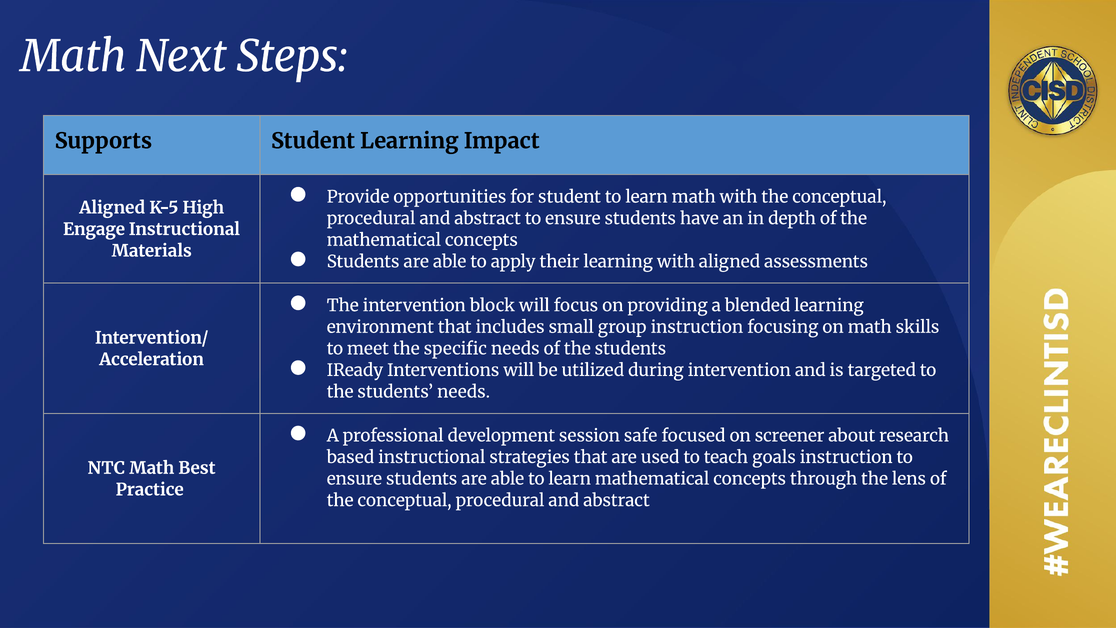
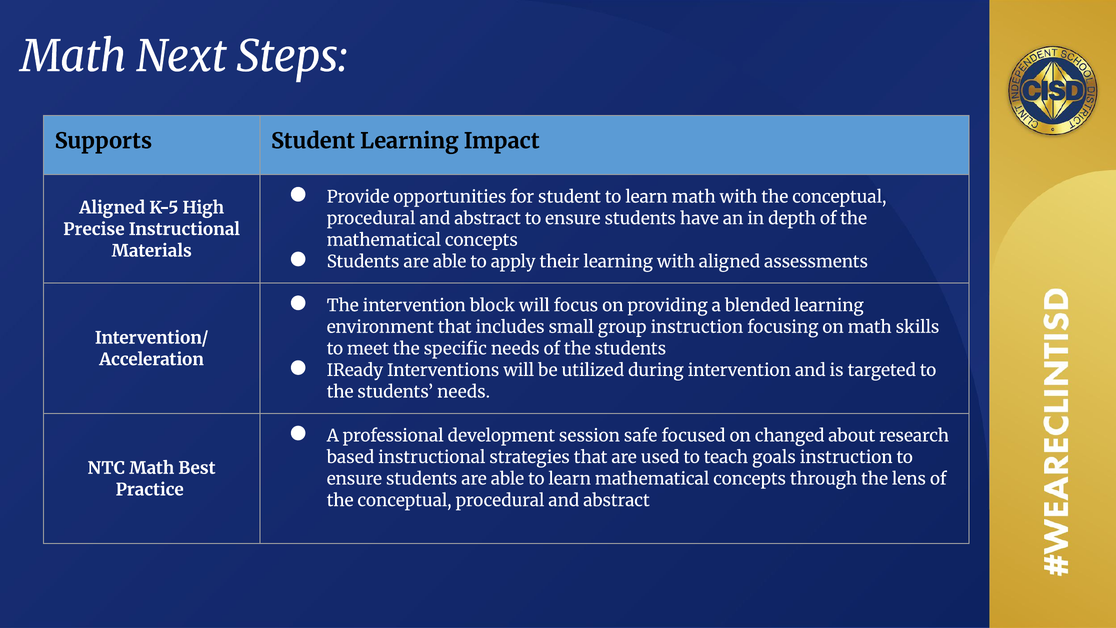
Engage: Engage -> Precise (94, 229)
screener: screener -> changed (790, 436)
